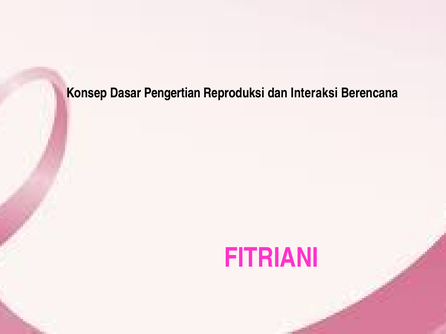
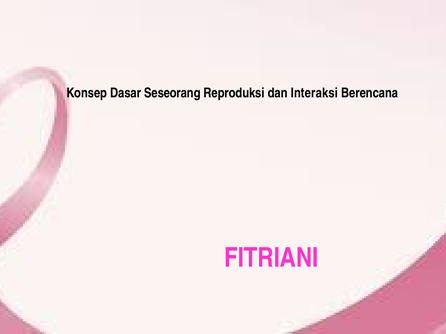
Pengertian: Pengertian -> Seseorang (172, 93)
